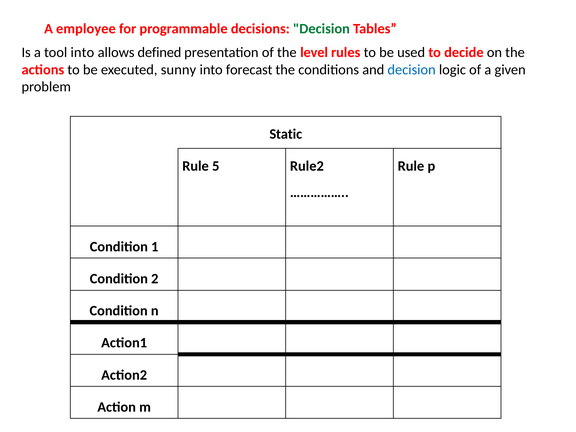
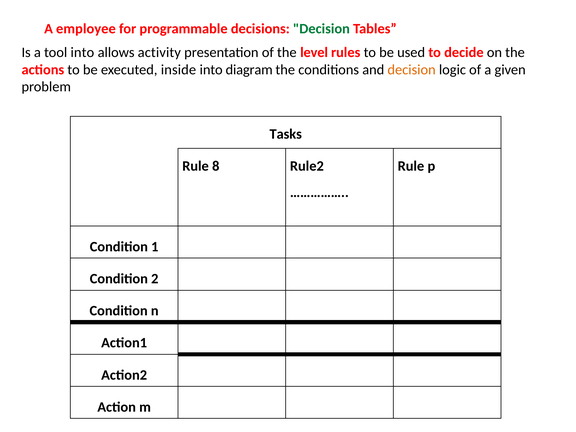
defined: defined -> activity (159, 52)
sunny: sunny -> inside (178, 70)
forecast: forecast -> diagram (249, 70)
decision colour: blue -> orange (412, 70)
Static: Static -> Tasks (286, 134)
5: 5 -> 8 (216, 166)
